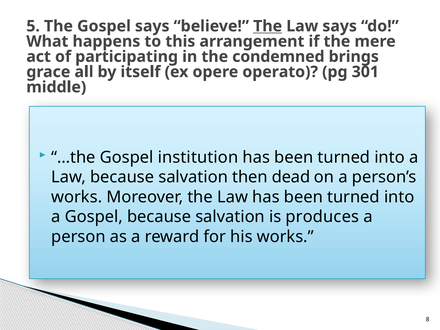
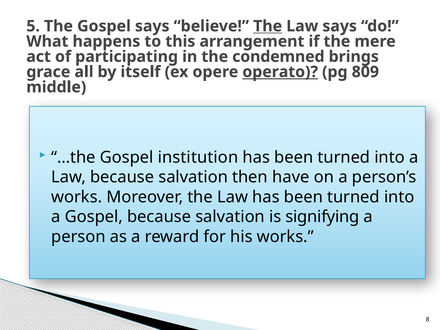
operato underline: none -> present (280, 72)
301: 301 -> 809 (365, 72)
dead: dead -> have (291, 177)
produces: produces -> signifying (322, 217)
